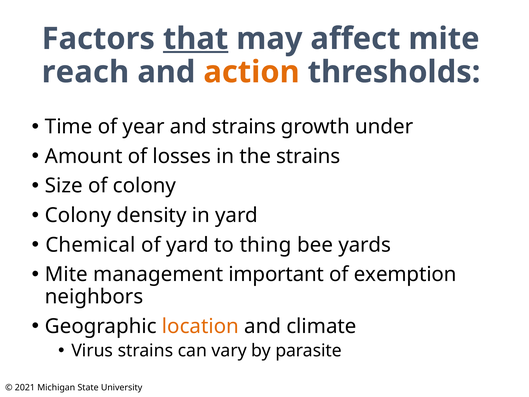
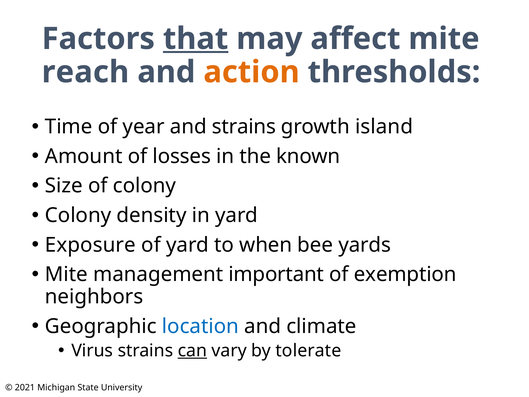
under: under -> island (384, 127)
the strains: strains -> known (308, 156)
Chemical: Chemical -> Exposure (90, 245)
thing: thing -> when (266, 245)
location colour: orange -> blue (200, 326)
can underline: none -> present (192, 350)
parasite: parasite -> tolerate (308, 350)
